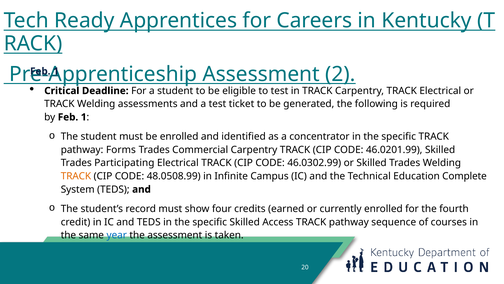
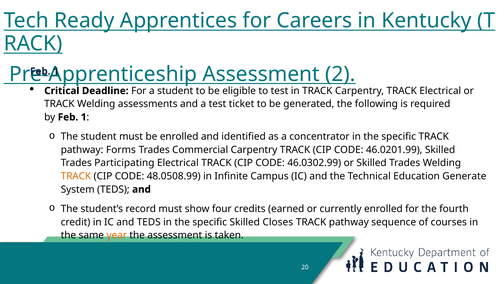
Complete: Complete -> Generate (464, 176)
Access: Access -> Closes (278, 222)
year colour: blue -> orange (117, 235)
